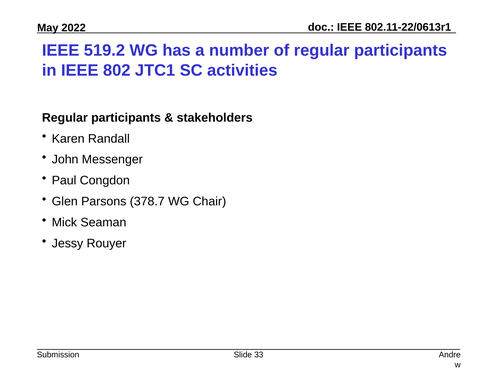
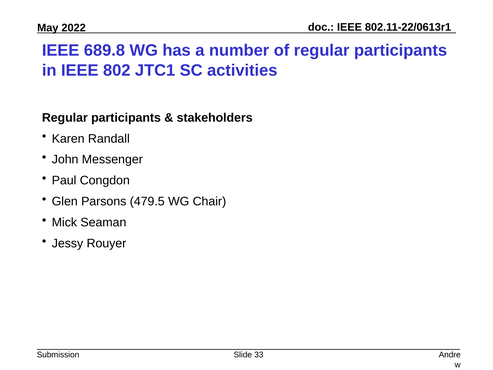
519.2: 519.2 -> 689.8 (104, 50)
378.7: 378.7 -> 479.5 (147, 201)
